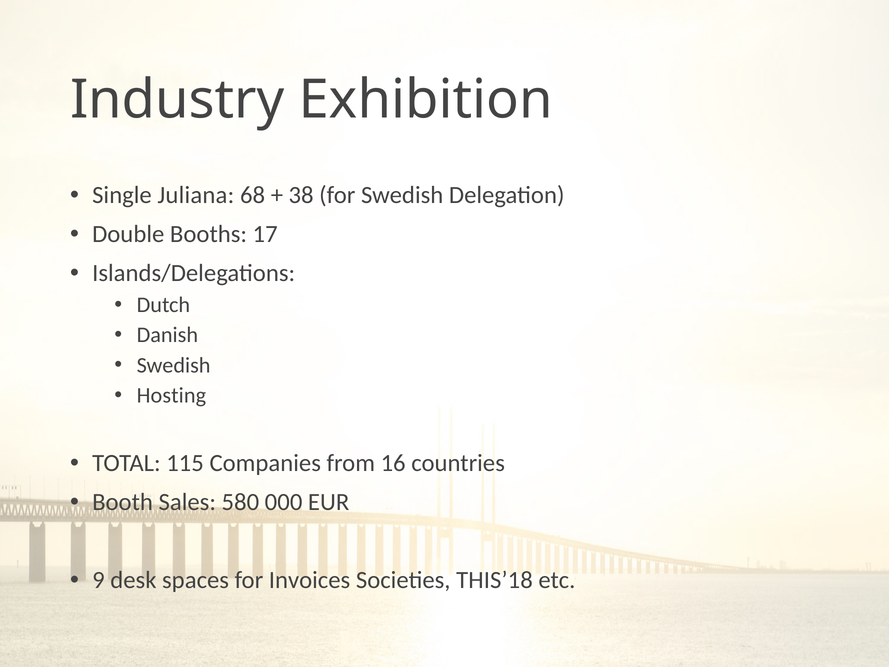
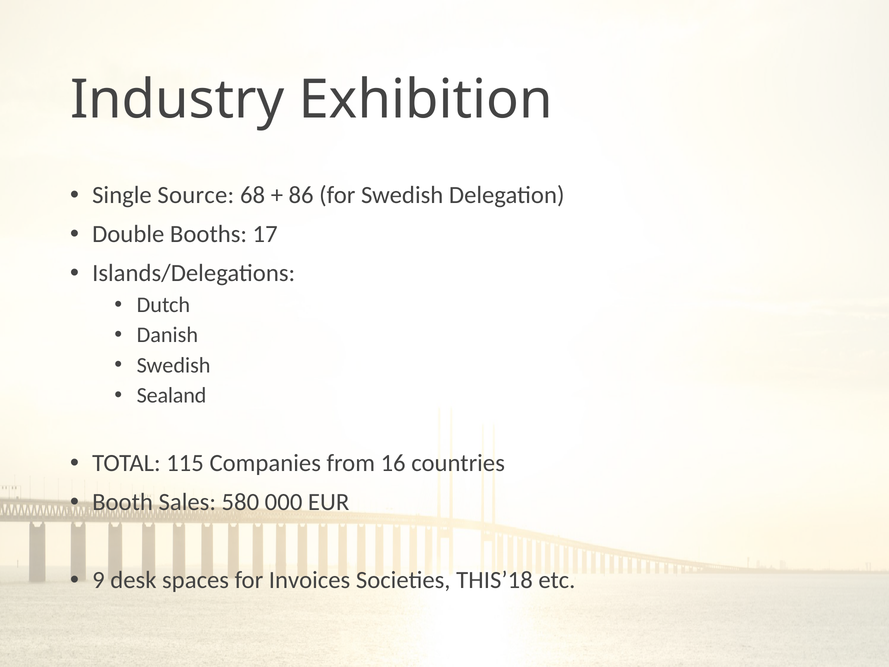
Juliana: Juliana -> Source (196, 195)
38: 38 -> 86 (301, 195)
Hosting: Hosting -> Sealand (172, 395)
